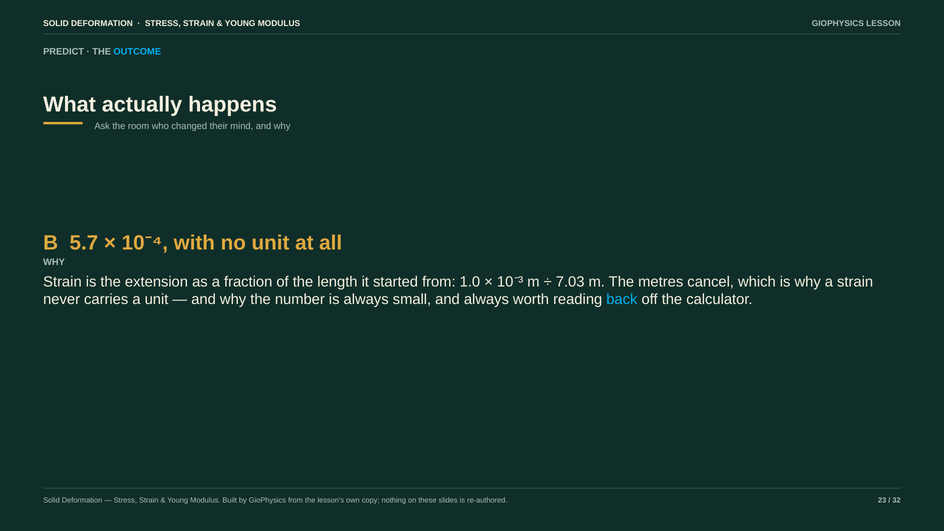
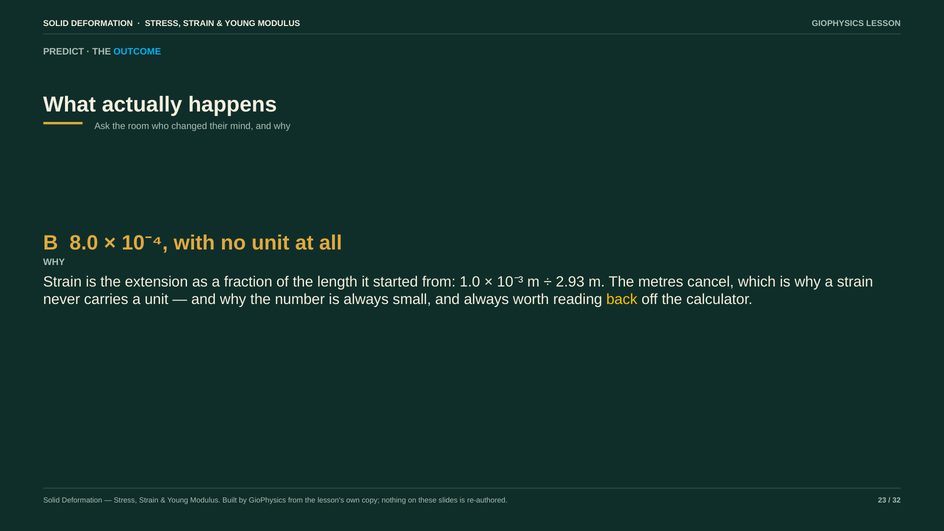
5.7: 5.7 -> 8.0 (84, 243)
7.03: 7.03 -> 2.93 (570, 282)
back colour: light blue -> yellow (622, 299)
